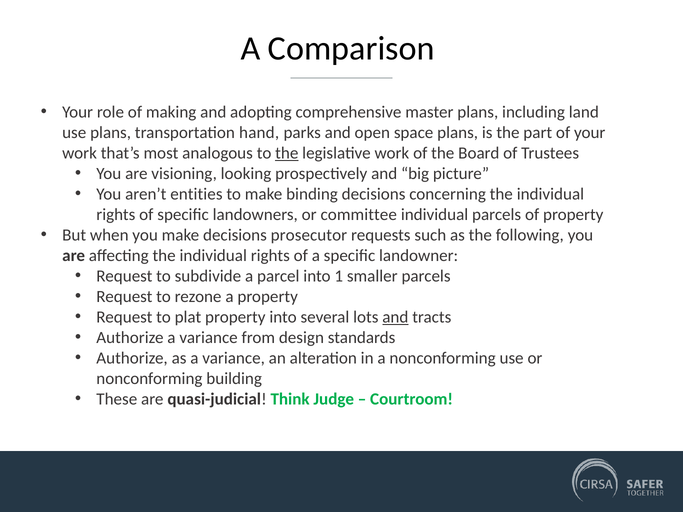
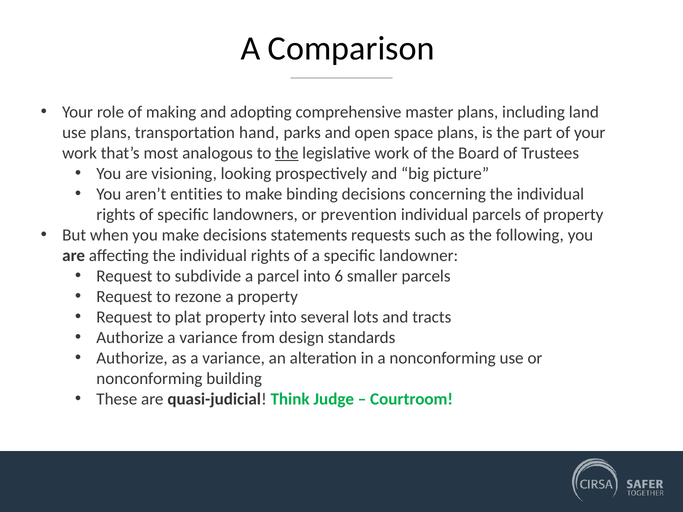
committee: committee -> prevention (359, 215)
prosecutor: prosecutor -> statements (309, 235)
into 1: 1 -> 6 (339, 276)
and underline: present -> none (395, 317)
